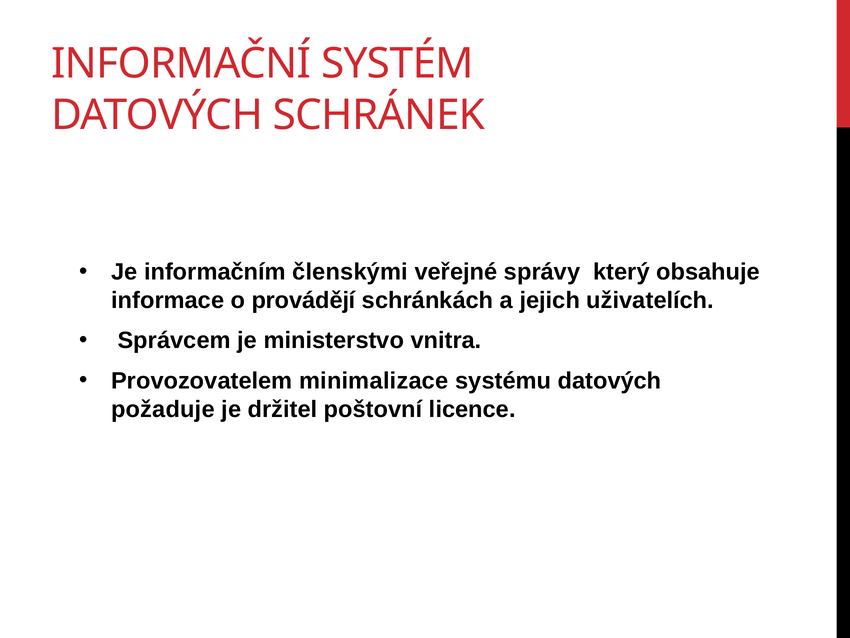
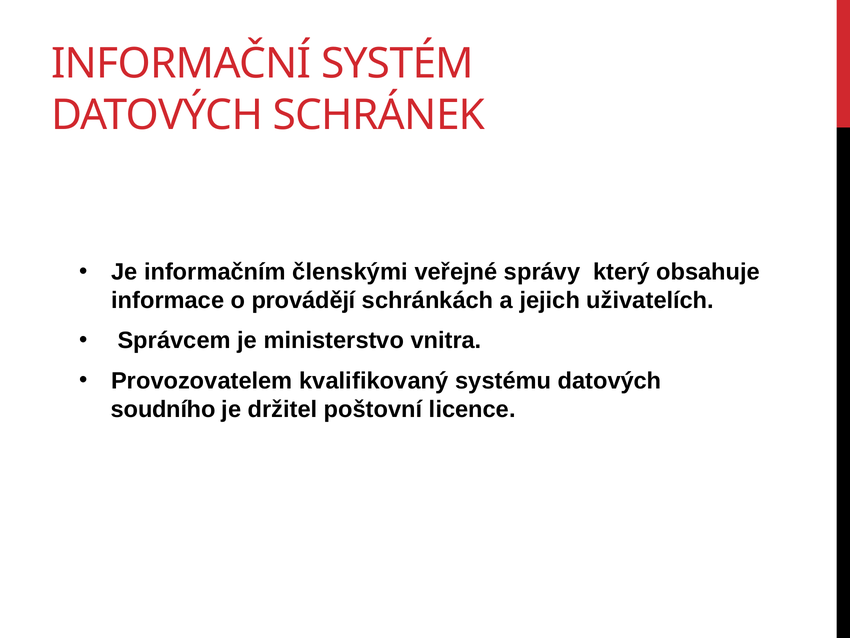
minimalizace: minimalizace -> kvalifikovaný (374, 381)
požaduje: požaduje -> soudního (163, 409)
